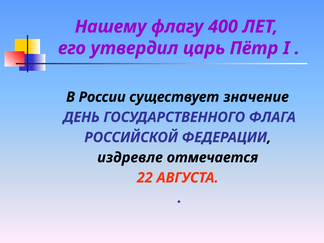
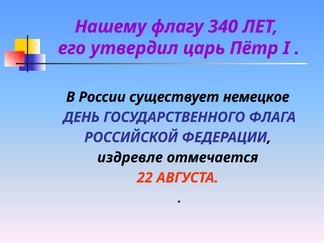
400: 400 -> 340 (223, 27)
значение: значение -> немецкое (256, 97)
